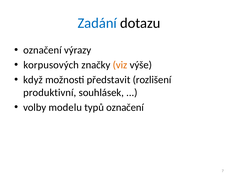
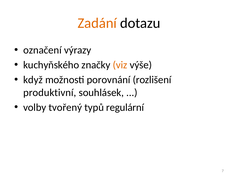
Zadání colour: blue -> orange (97, 23)
korpusových: korpusových -> kuchyňského (51, 65)
představit: představit -> porovnání (109, 80)
modelu: modelu -> tvořený (65, 107)
typů označení: označení -> regulární (125, 107)
